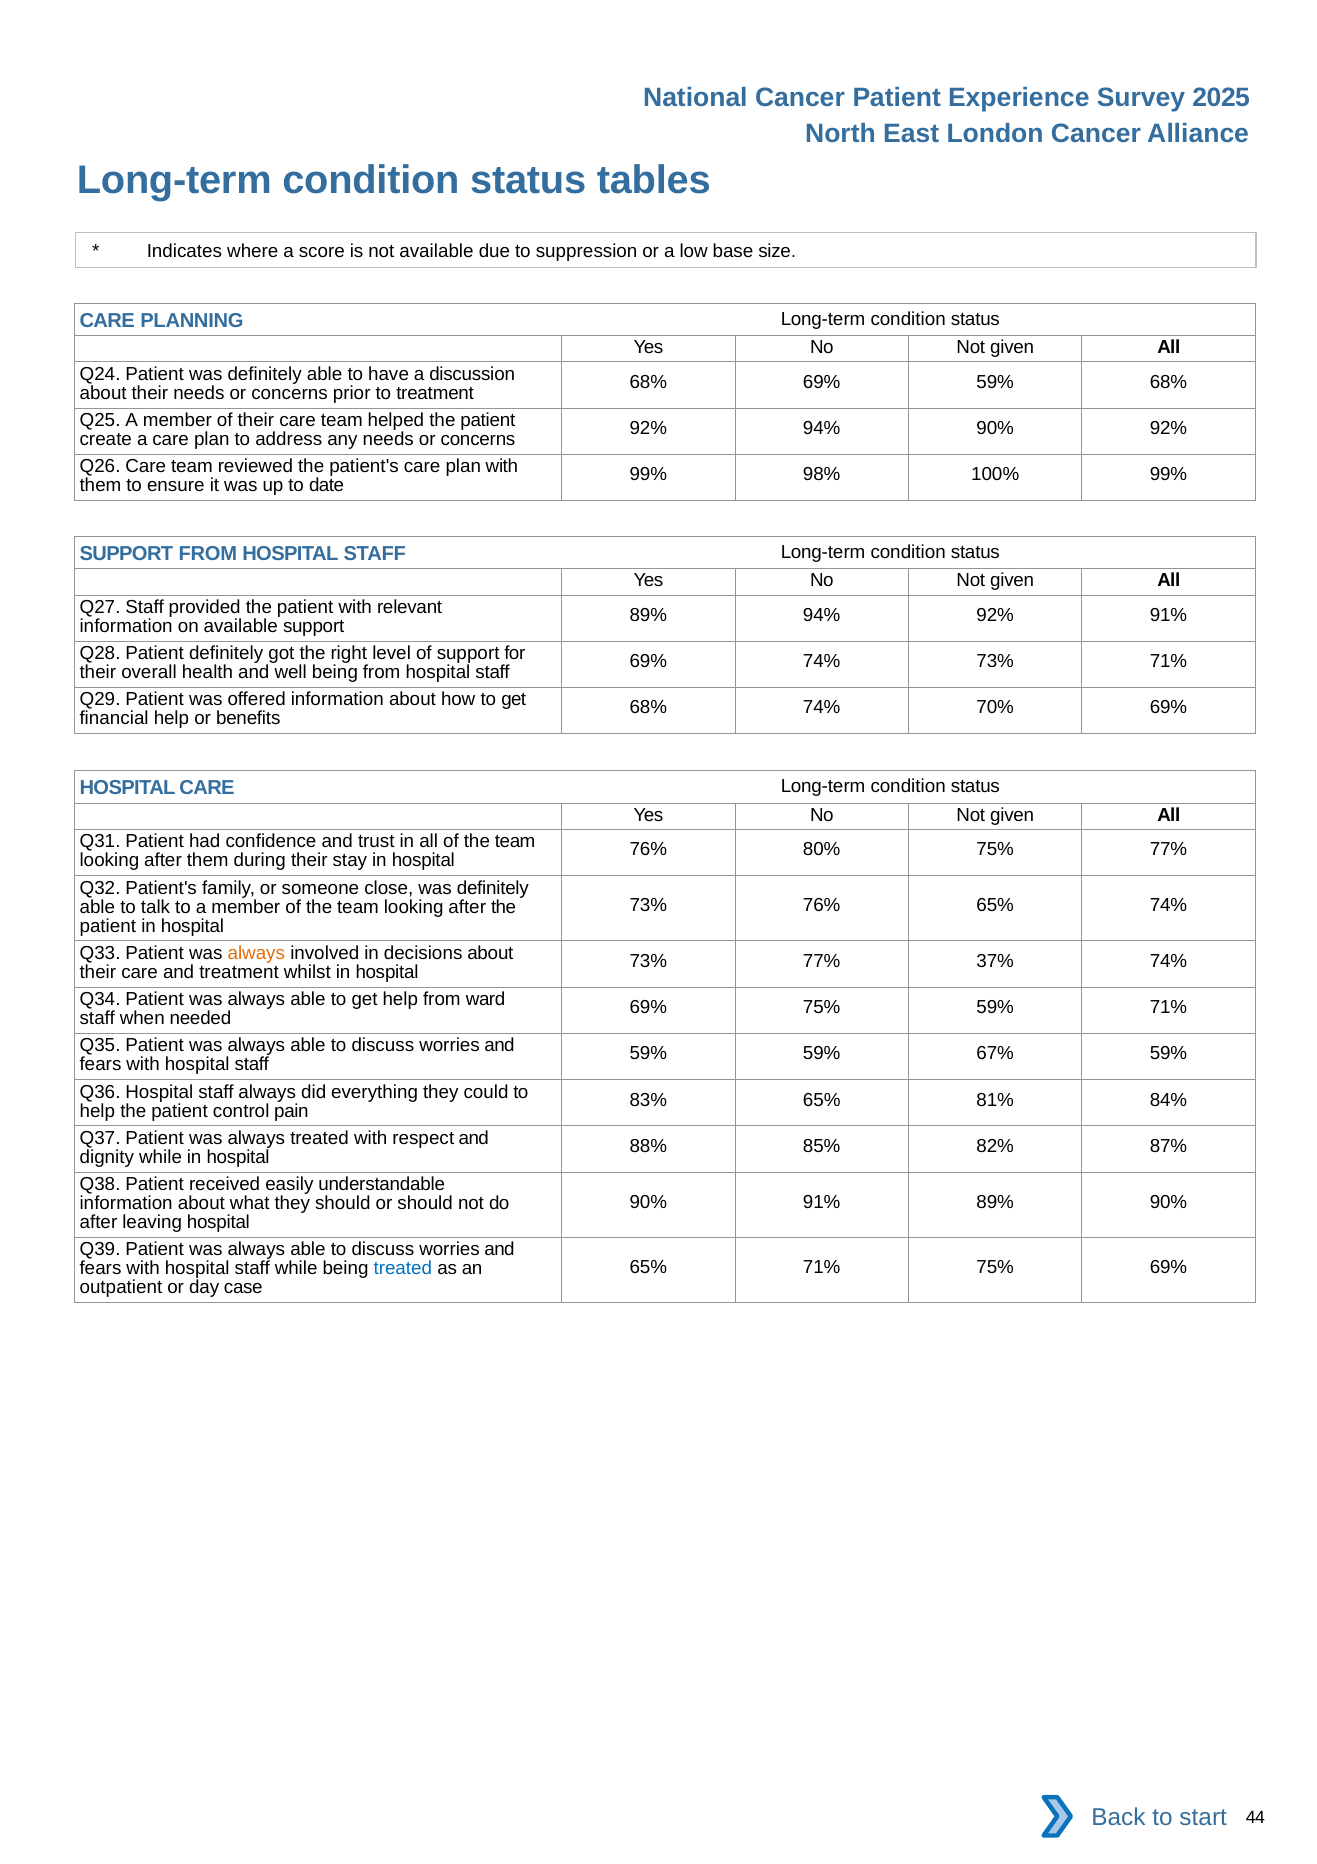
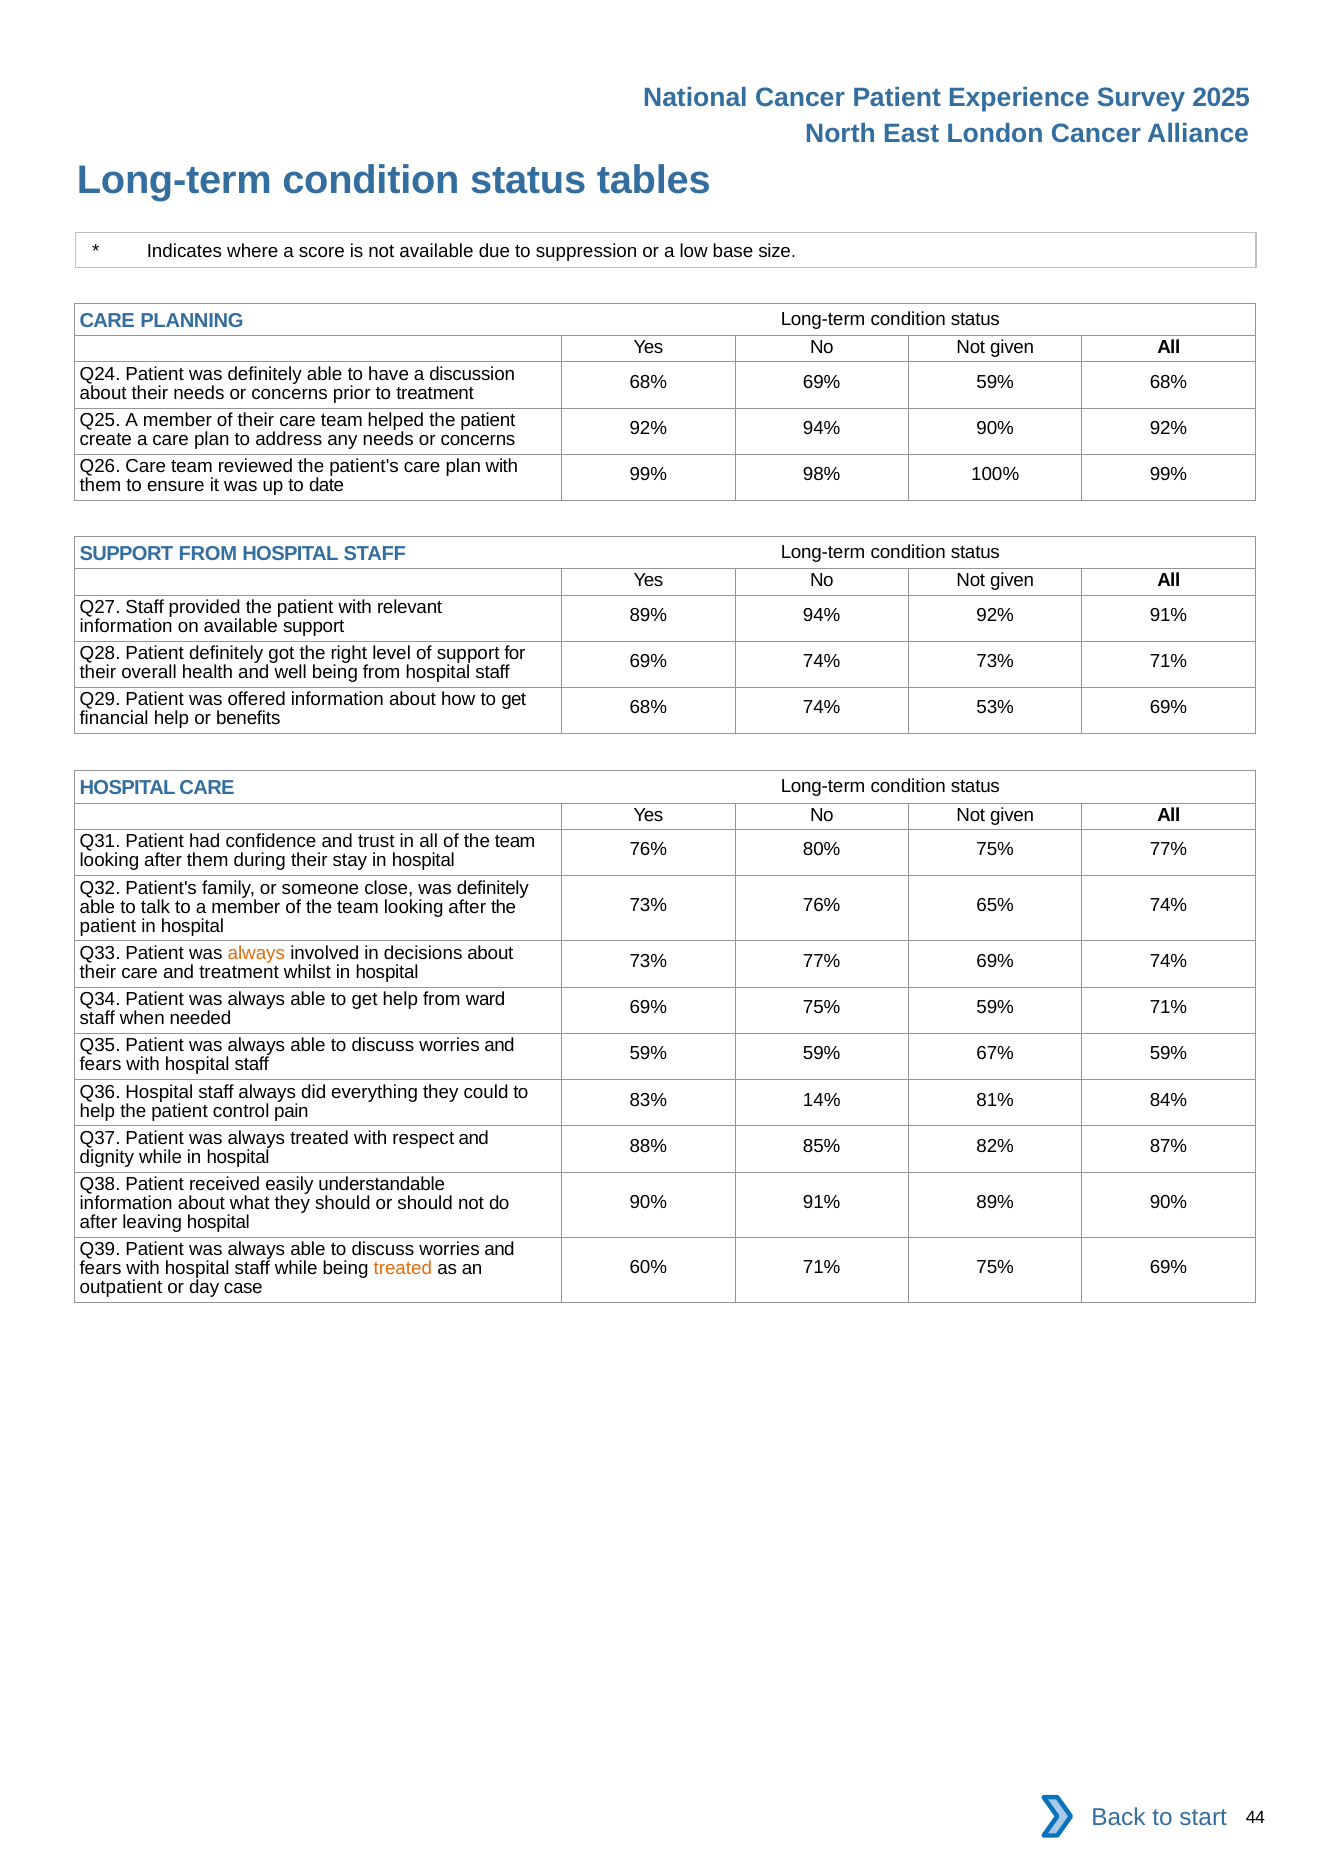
70%: 70% -> 53% (995, 708)
77% 37%: 37% -> 69% (995, 961)
83% 65%: 65% -> 14% (822, 1100)
65%: 65% -> 60% (648, 1267)
treated colour: blue -> orange (403, 1268)
